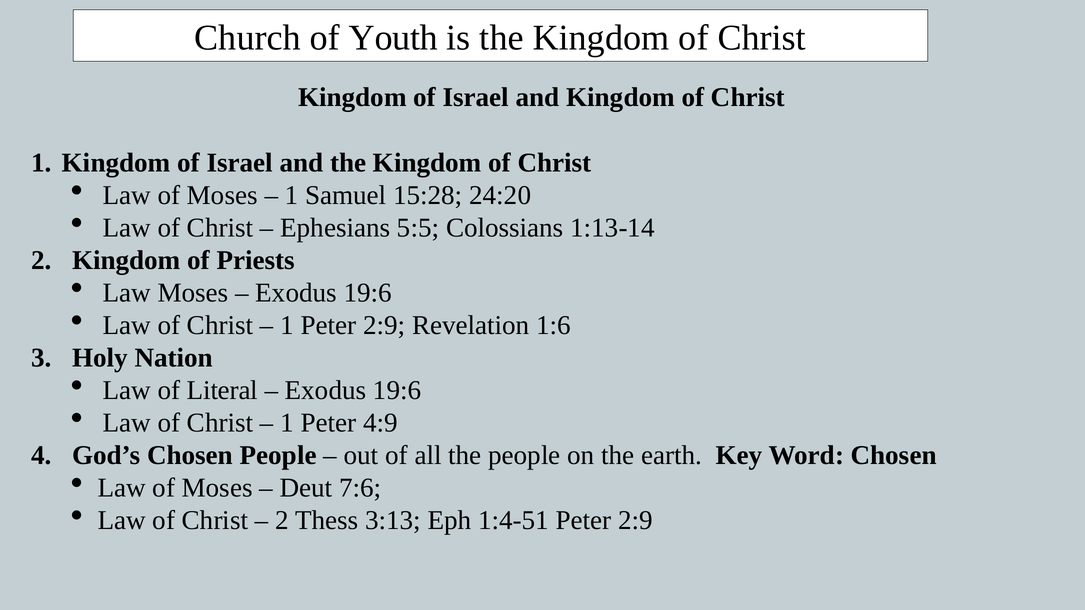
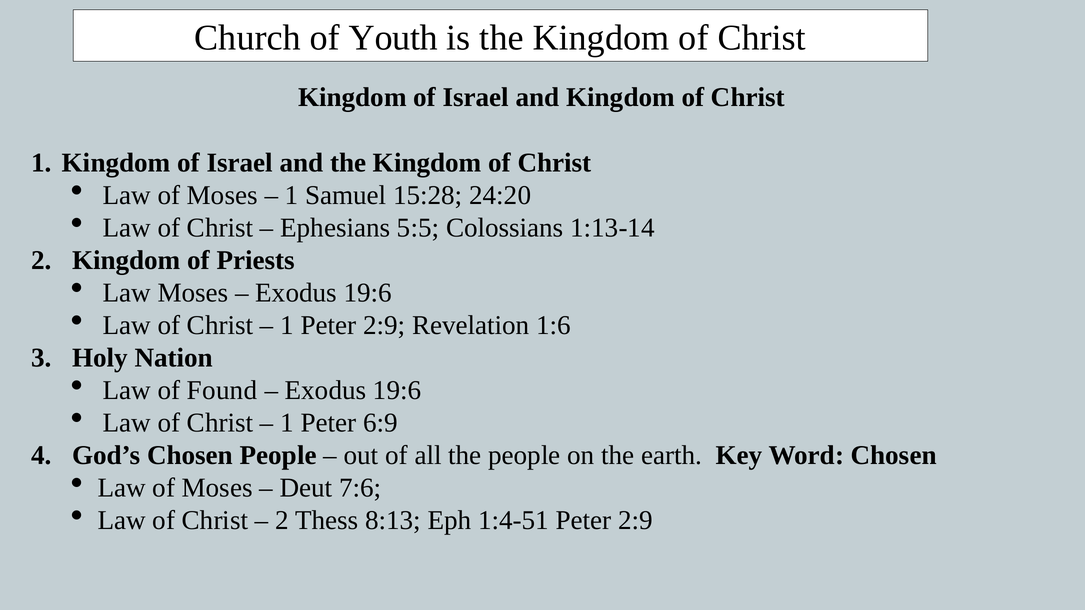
Literal: Literal -> Found (222, 390)
4:9: 4:9 -> 6:9 (380, 423)
3:13: 3:13 -> 8:13 (393, 521)
